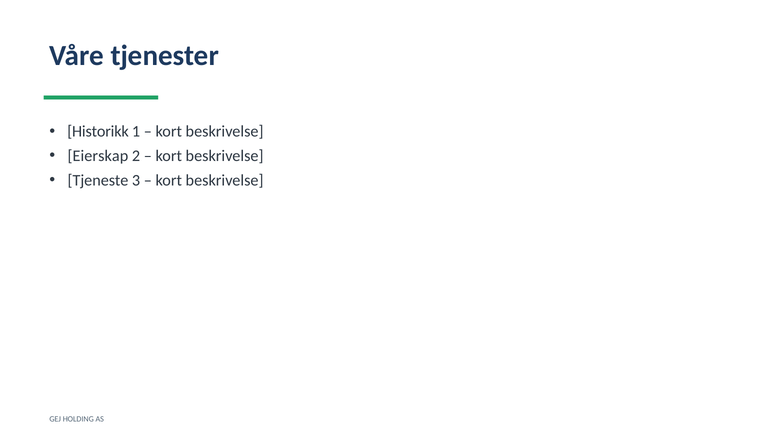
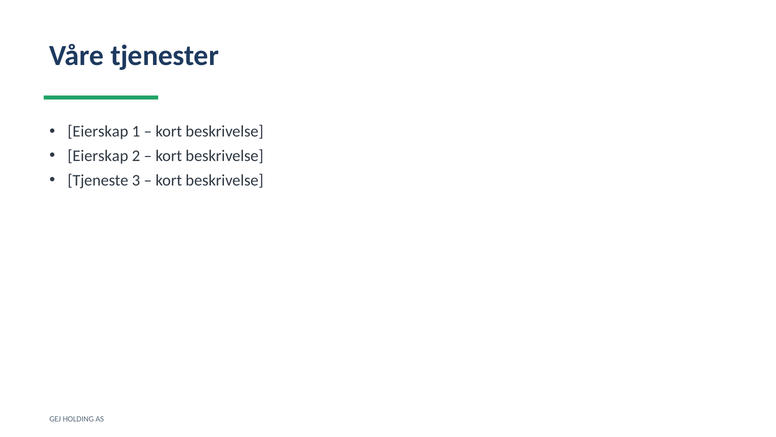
Historikk: Historikk -> Eierskap (98, 131)
